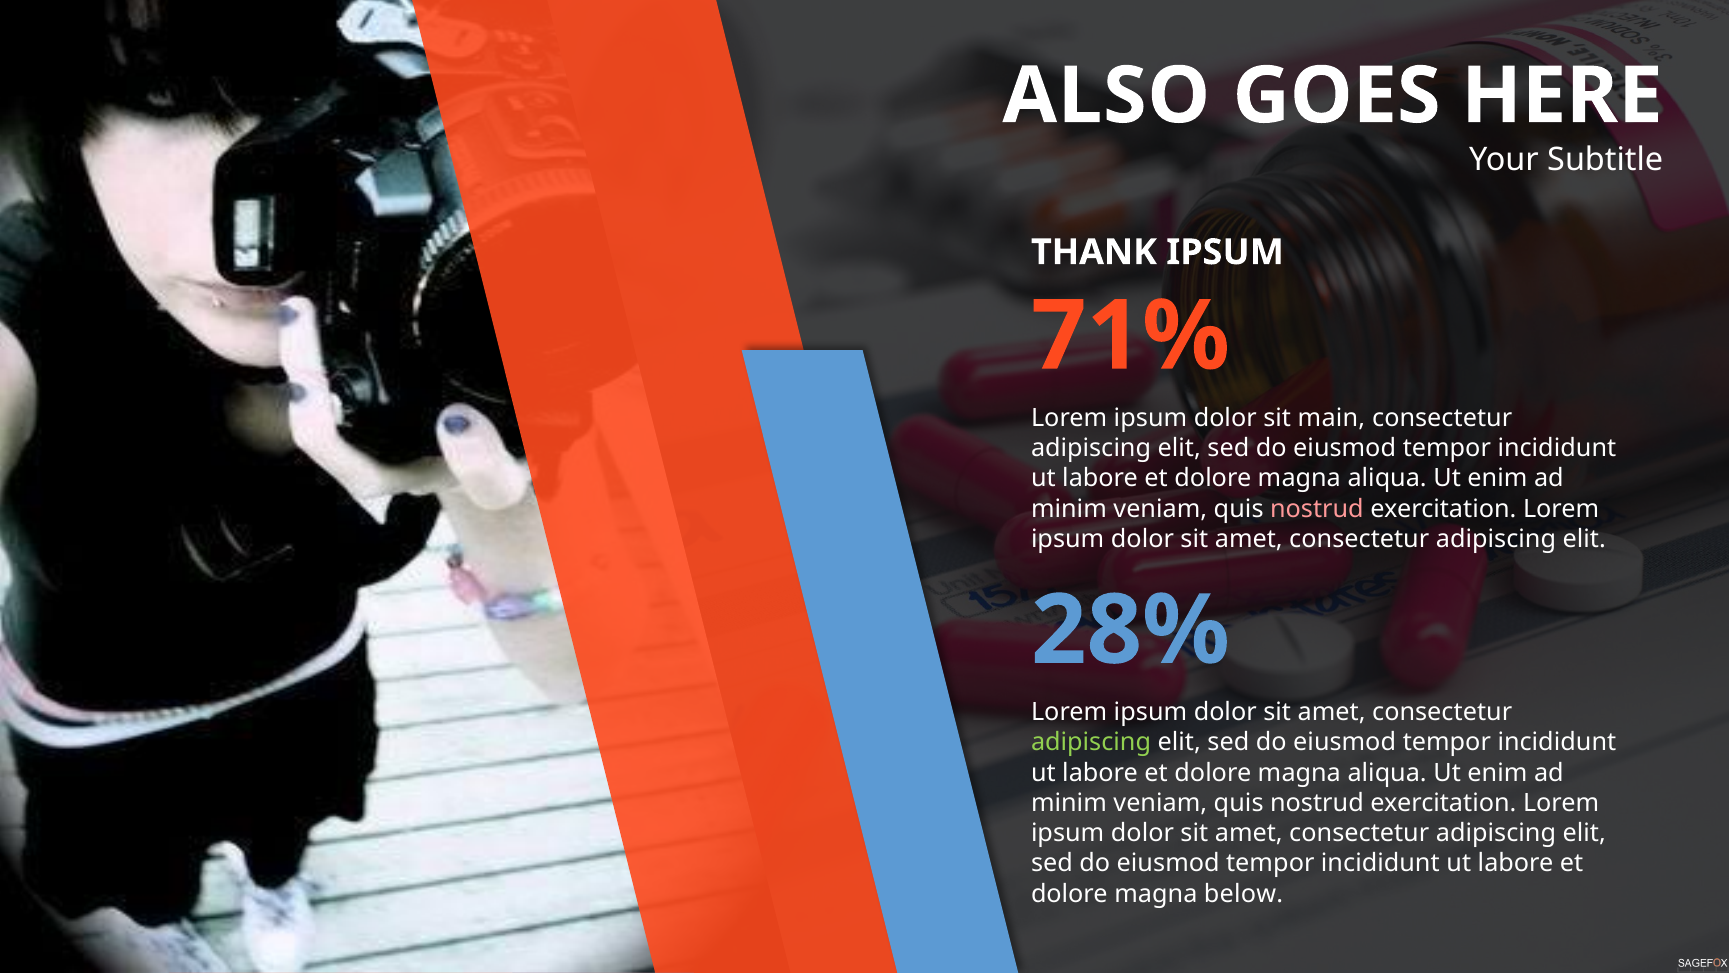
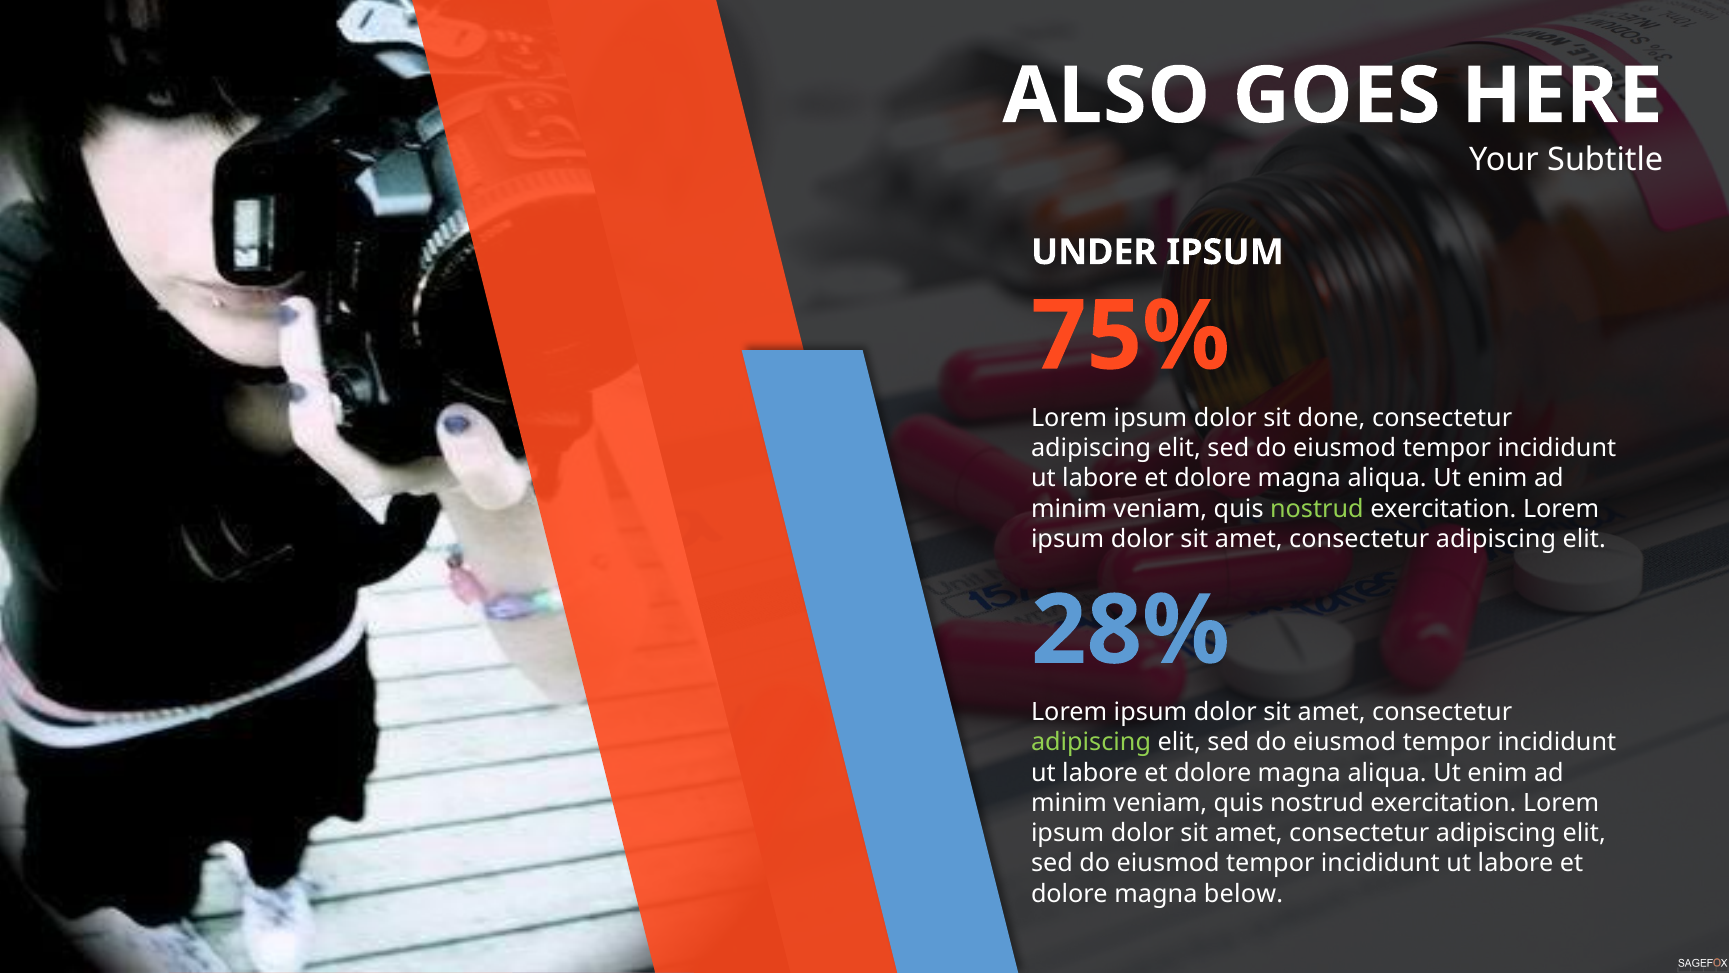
THANK: THANK -> UNDER (1094, 252)
71%: 71% -> 75% (1130, 336)
main: main -> done (1332, 418)
nostrud colour: pink -> light green (1317, 509)
